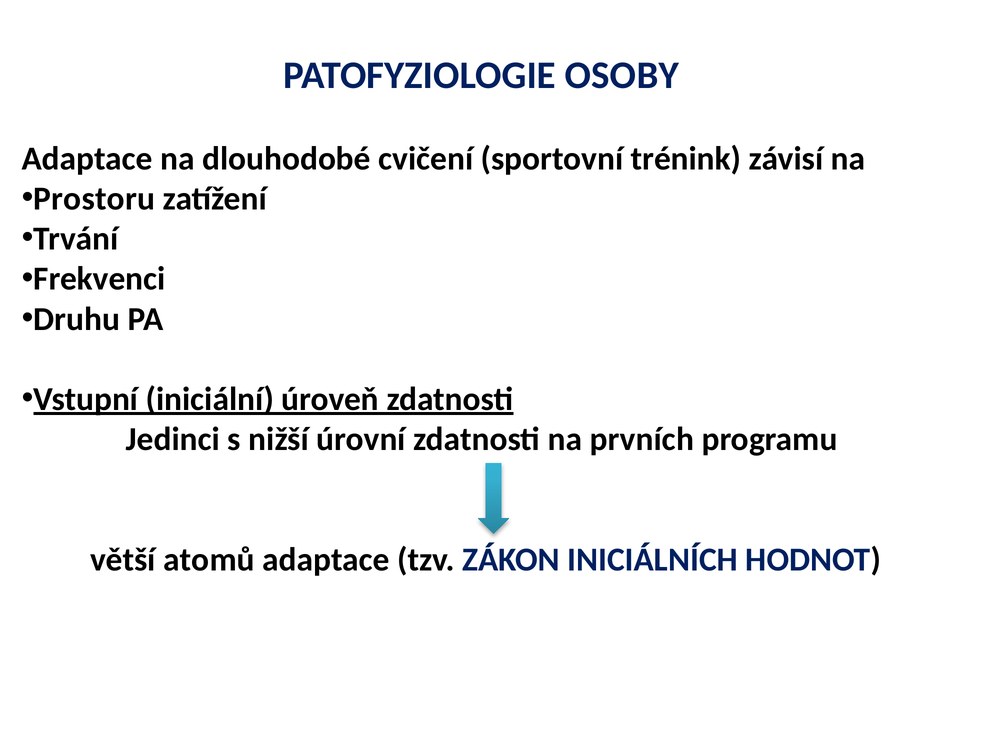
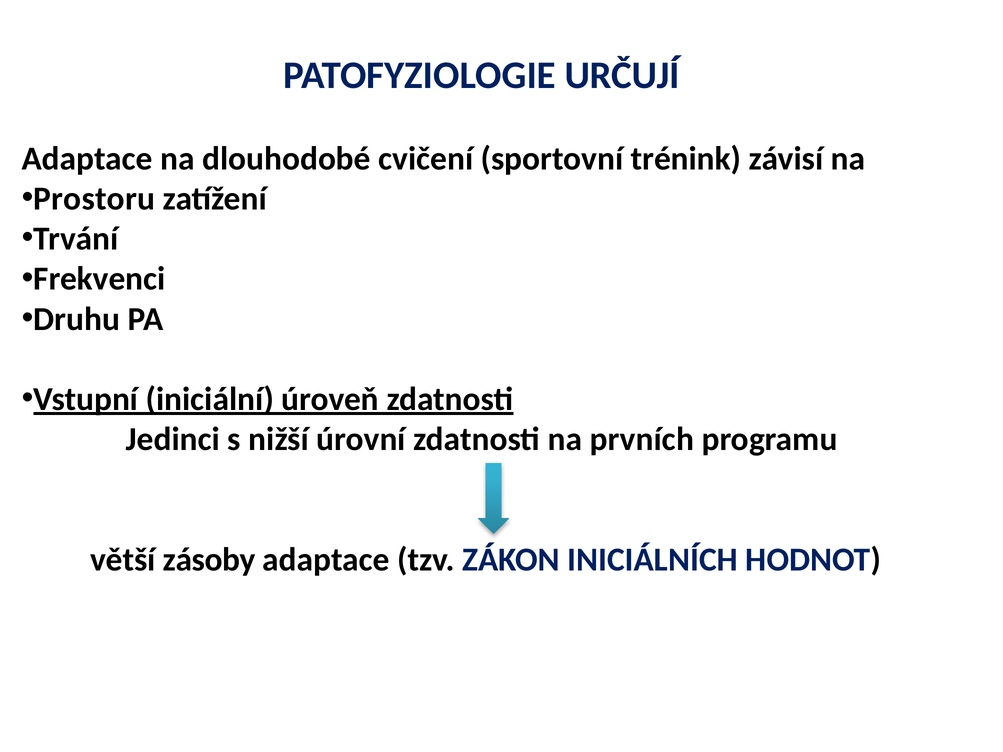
OSOBY: OSOBY -> URČUJÍ (622, 75)
atomů: atomů -> zásoby (209, 560)
